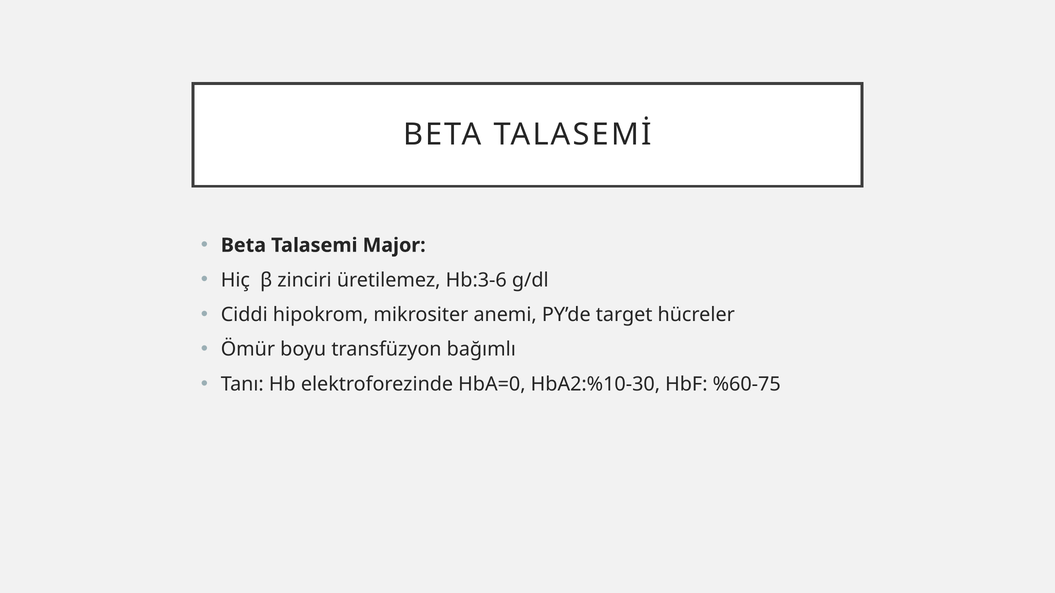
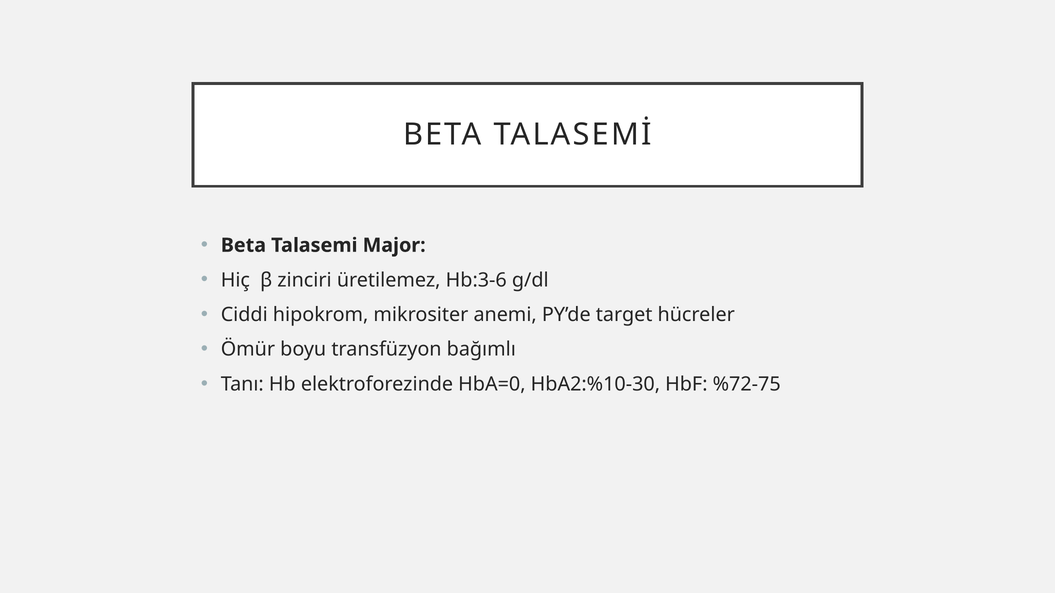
%60-75: %60-75 -> %72-75 (747, 384)
